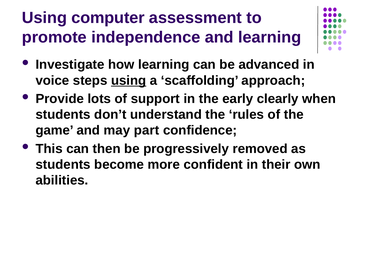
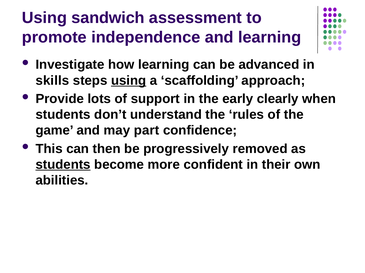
computer: computer -> sandwich (108, 18)
voice: voice -> skills (52, 81)
students underline: none -> present (63, 165)
